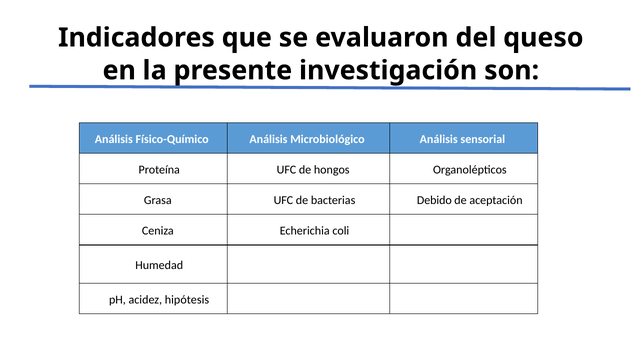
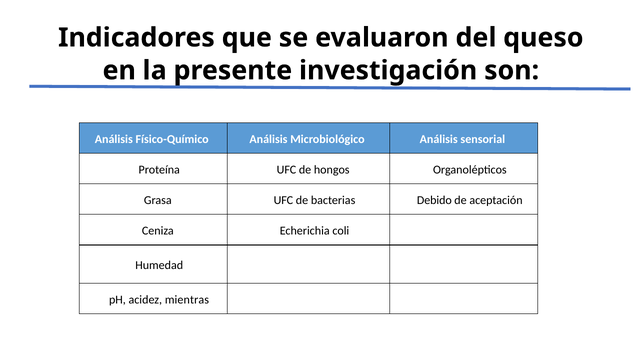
hipótesis: hipótesis -> mientras (187, 300)
